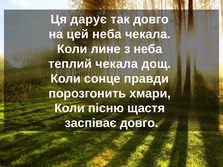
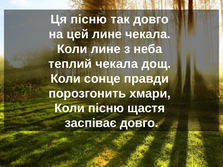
Ця дарує: дарує -> пісню (89, 19)
цей неба: неба -> лине (107, 34)
